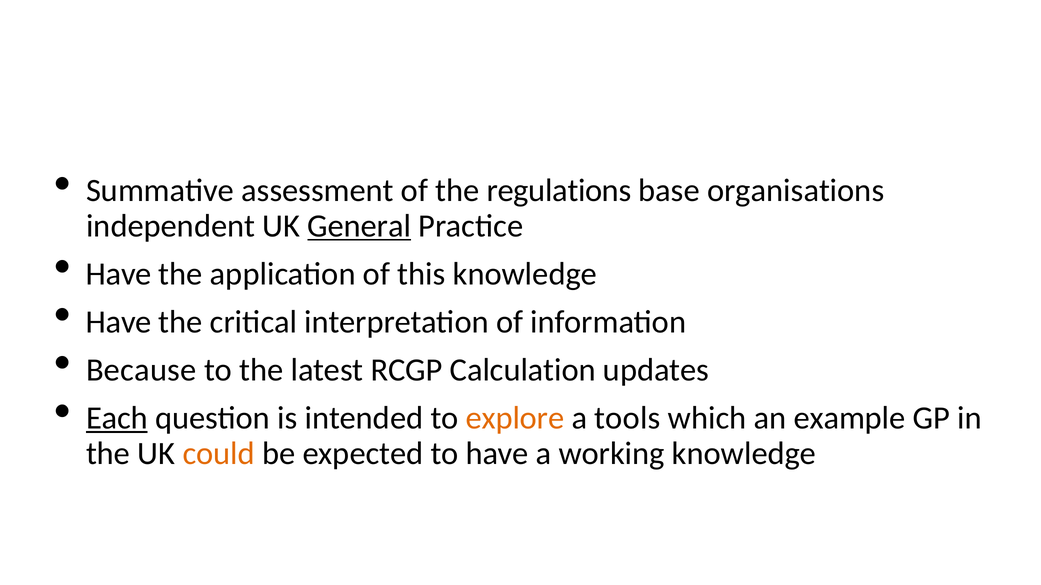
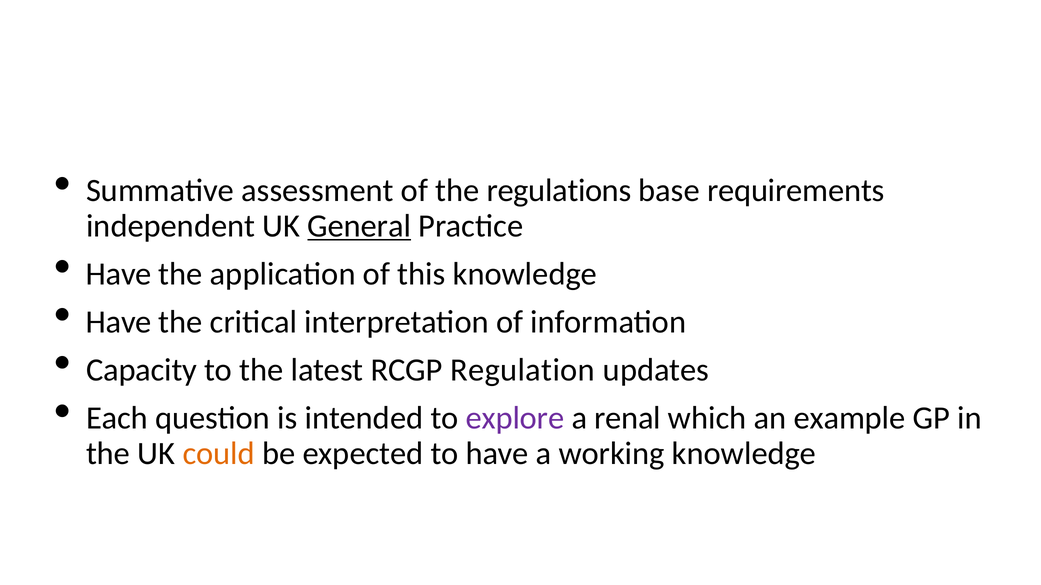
organisations: organisations -> requirements (796, 191)
Because: Because -> Capacity (141, 370)
Calculation: Calculation -> Regulation (523, 370)
Each underline: present -> none (117, 419)
explore colour: orange -> purple (515, 419)
tools: tools -> renal (628, 419)
